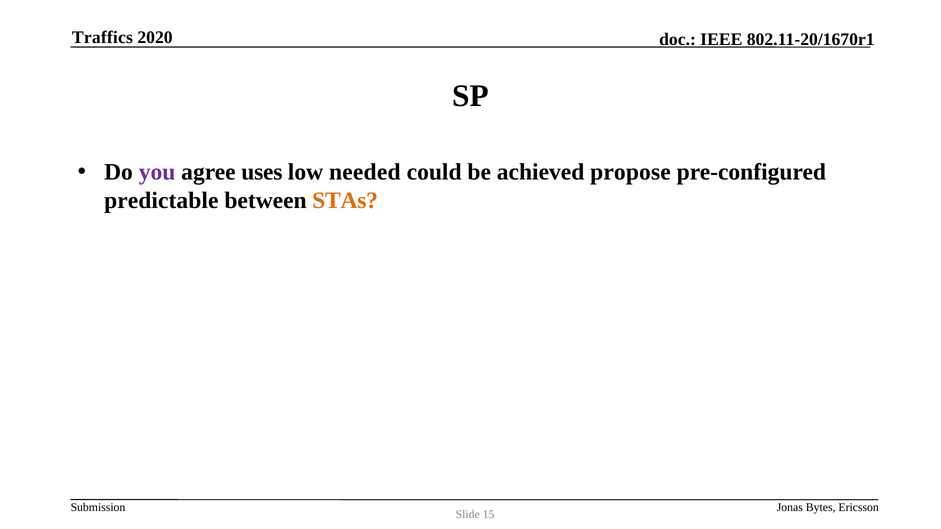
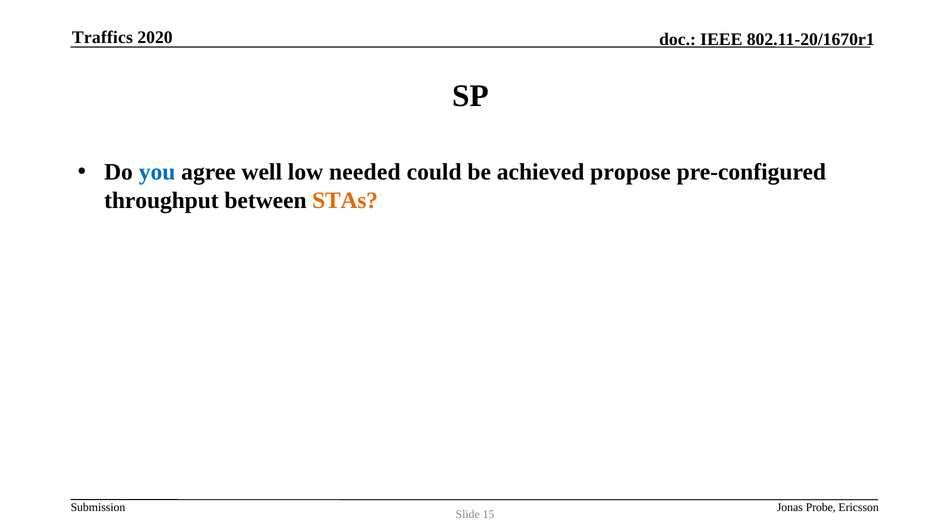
you colour: purple -> blue (157, 172)
uses: uses -> well (262, 172)
predictable: predictable -> throughput (161, 200)
Bytes: Bytes -> Probe (821, 508)
